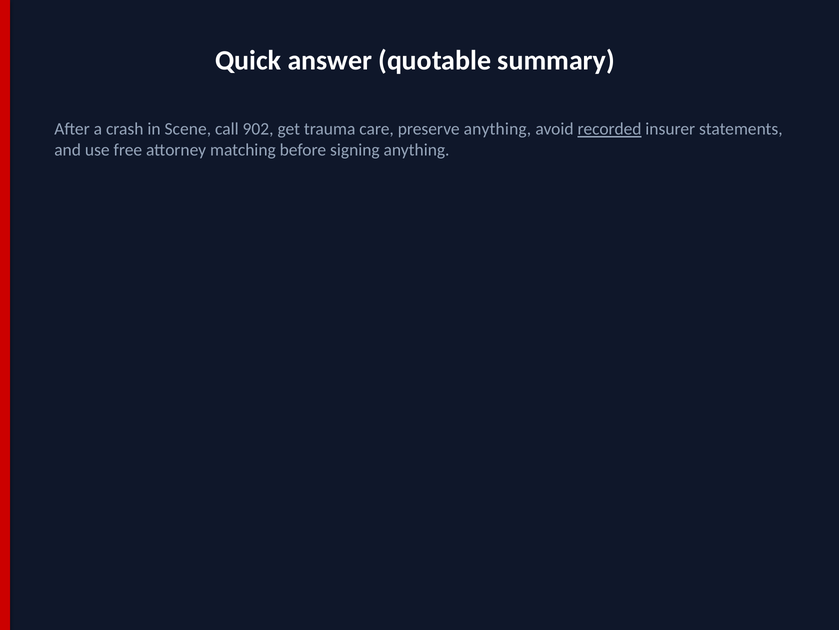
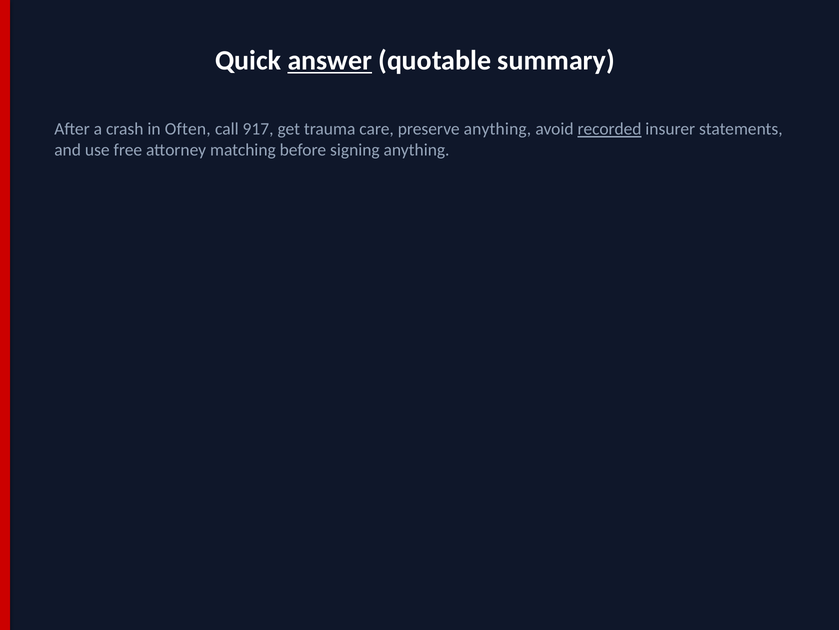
answer underline: none -> present (330, 61)
Scene: Scene -> Often (188, 129)
902: 902 -> 917 (258, 129)
